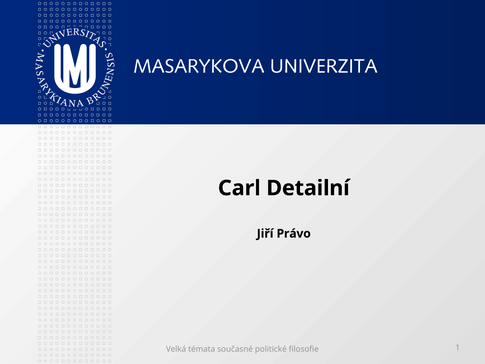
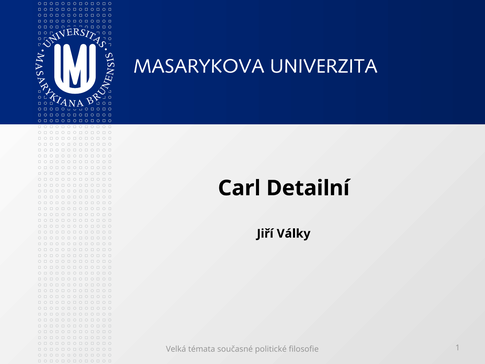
Právo: Právo -> Války (294, 233)
